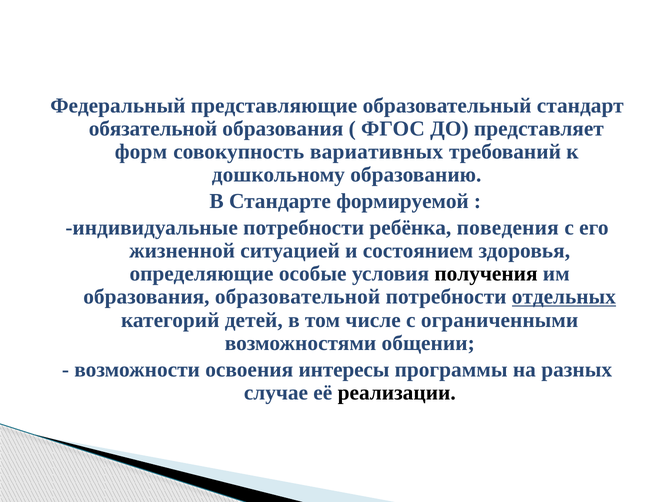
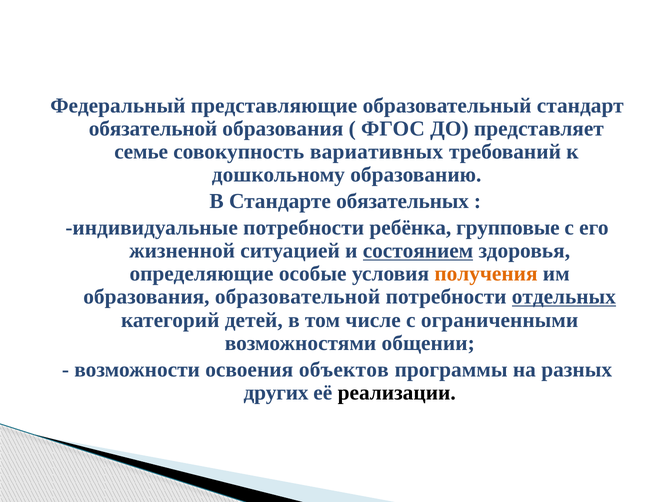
форм: форм -> семье (141, 152)
формируемой: формируемой -> обязательных (403, 201)
поведения: поведения -> групповые (508, 228)
состоянием underline: none -> present (418, 251)
получения colour: black -> orange (486, 274)
интересы: интересы -> объектов (344, 369)
случае: случае -> других (276, 392)
